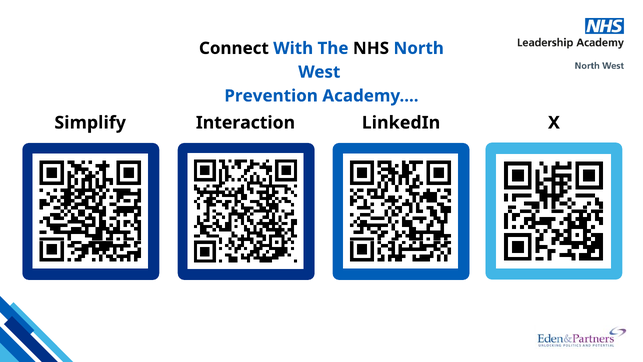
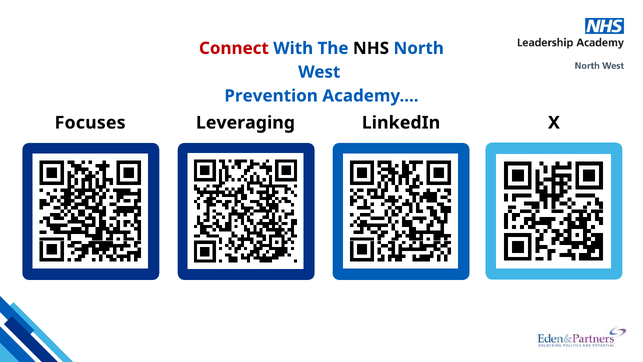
Connect colour: black -> red (234, 48)
Simplify: Simplify -> Focuses (90, 123)
Interaction: Interaction -> Leveraging (245, 123)
